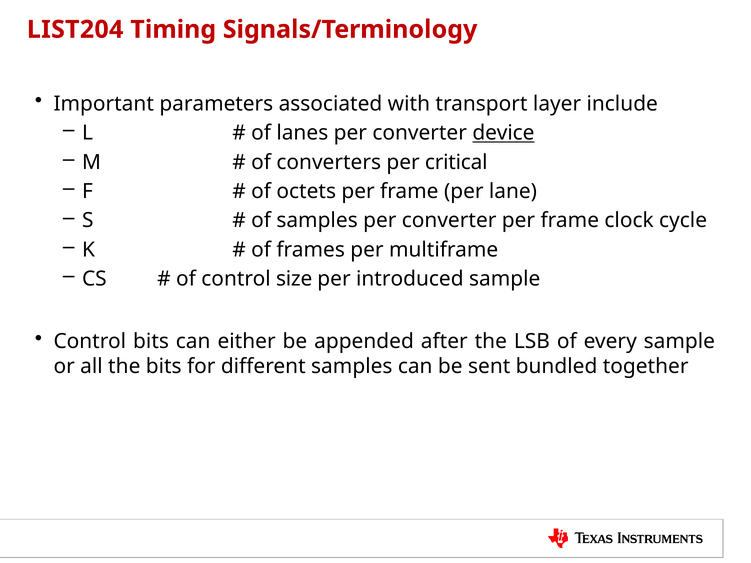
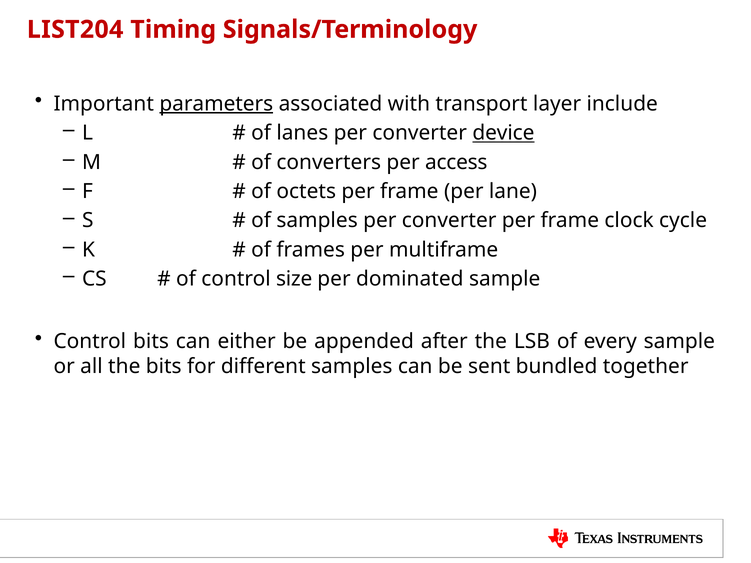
parameters underline: none -> present (216, 104)
critical: critical -> access (456, 162)
introduced: introduced -> dominated (410, 279)
